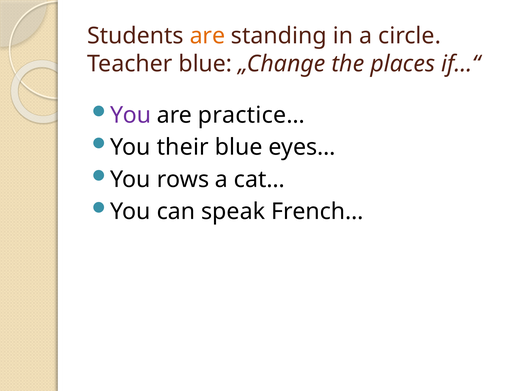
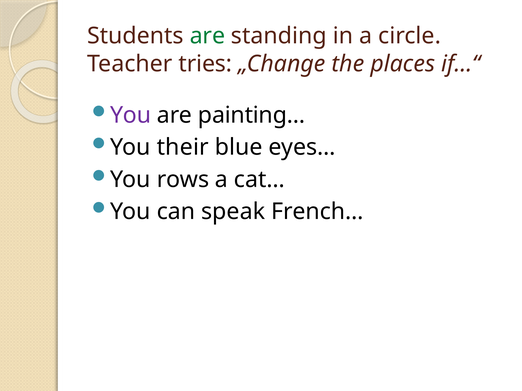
are colour: orange -> green (207, 36)
Teacher blue: blue -> tries (205, 64)
practice…: practice… -> painting… (252, 115)
